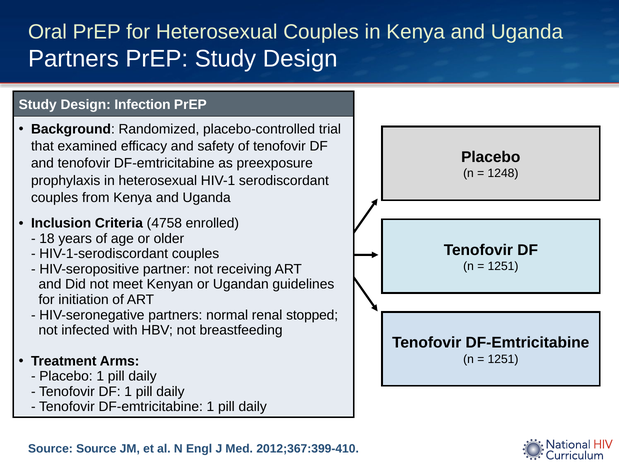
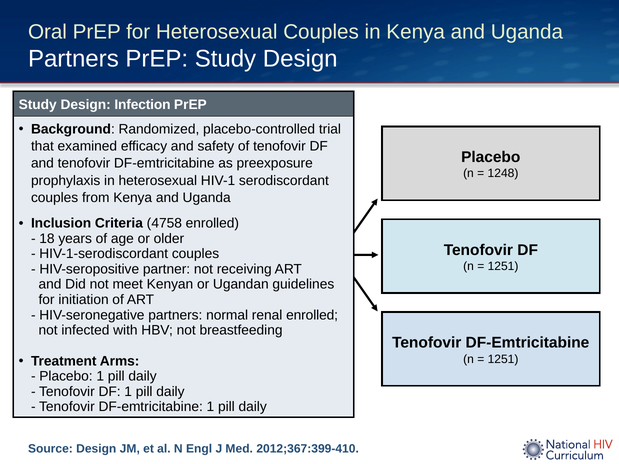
renal stopped: stopped -> enrolled (312, 315)
Source Source: Source -> Design (96, 449)
